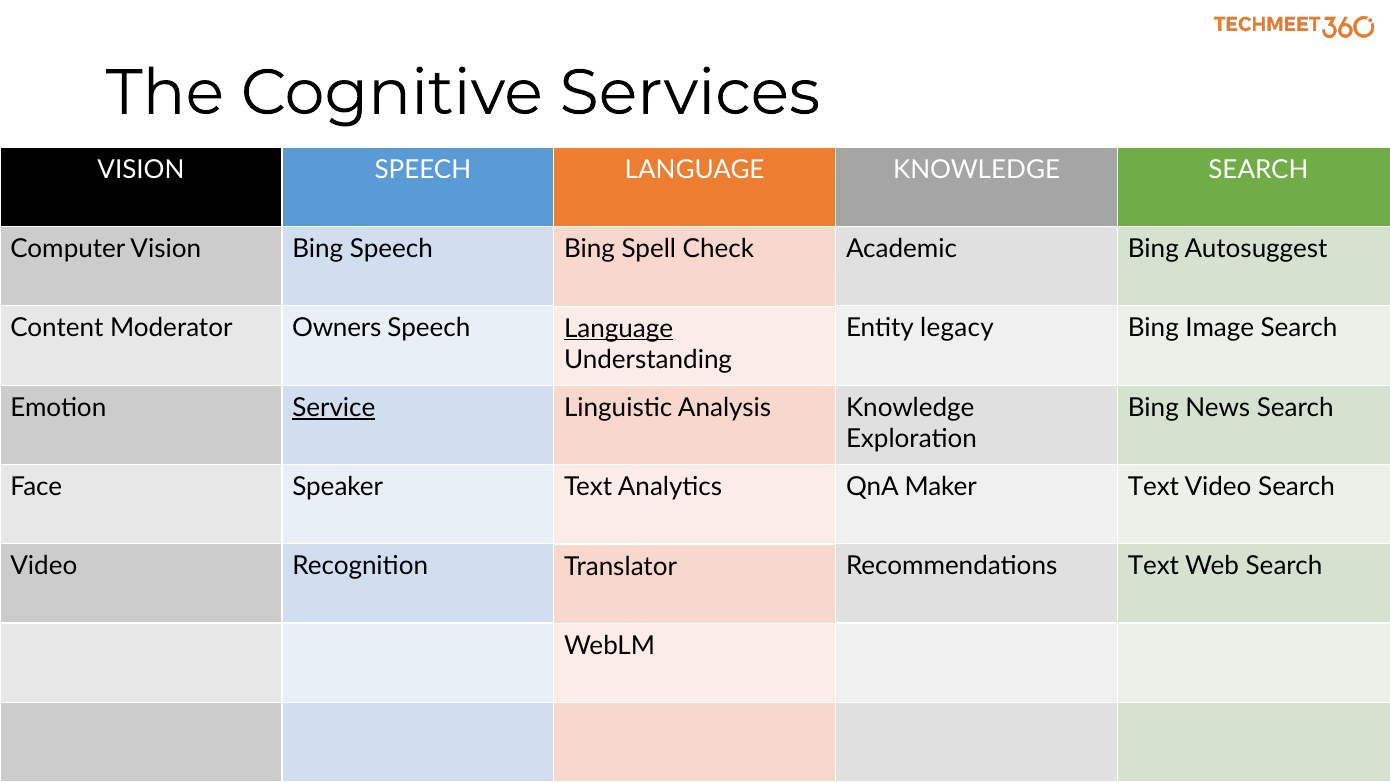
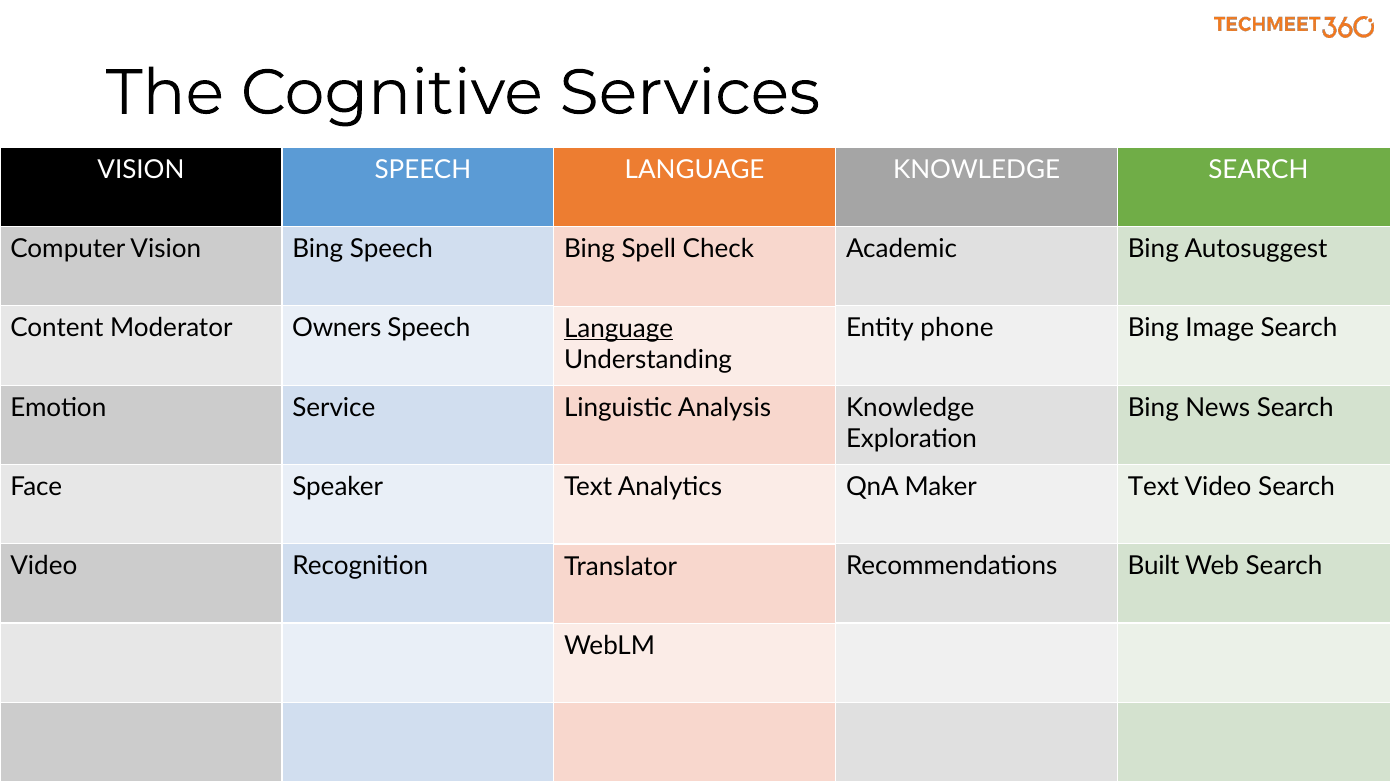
legacy: legacy -> phone (957, 328)
Service underline: present -> none (334, 407)
Text: Text -> Built (1154, 566)
